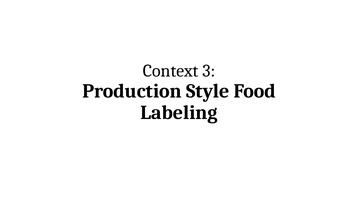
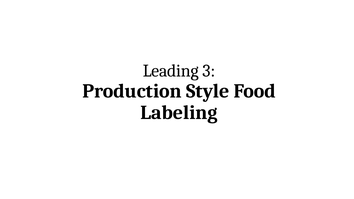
Context: Context -> Leading (171, 71)
